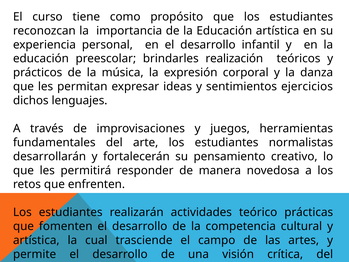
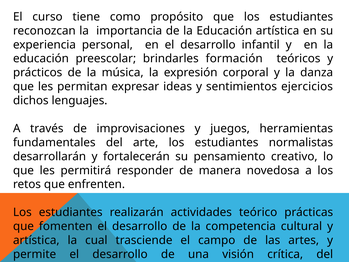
realización: realización -> formación (234, 59)
